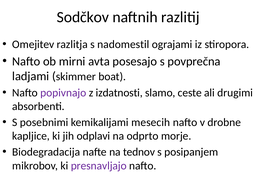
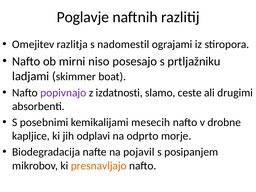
Sodčkov: Sodčkov -> Poglavje (83, 17)
avta: avta -> niso (99, 61)
povprečna: povprečna -> prtljažniku (194, 61)
tednov: tednov -> pojavil (139, 152)
presnavljajo colour: purple -> orange (99, 166)
